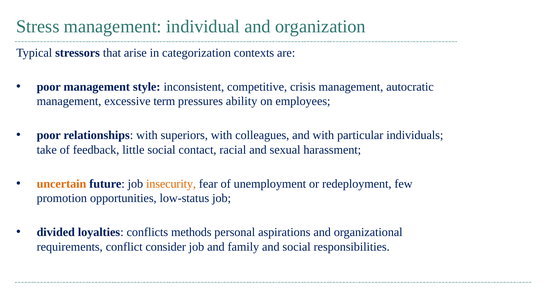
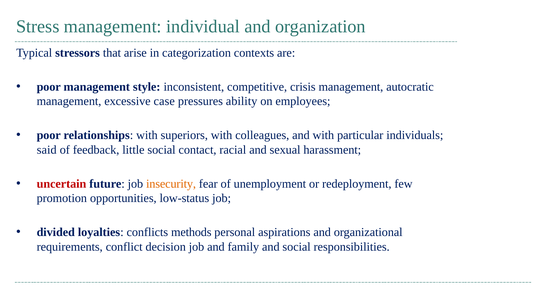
term: term -> case (164, 101)
take: take -> said (47, 150)
uncertain colour: orange -> red (61, 183)
consider: consider -> decision (166, 246)
